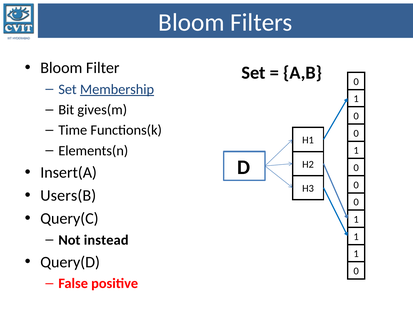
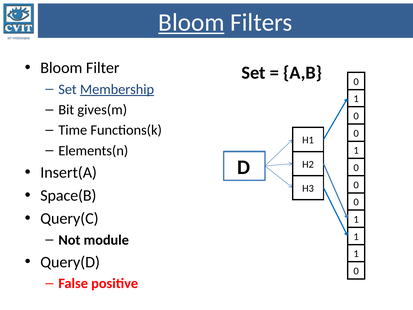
Bloom underline: none -> present (191, 22)
Users(B: Users(B -> Space(B (68, 196)
instead: instead -> module (106, 240)
